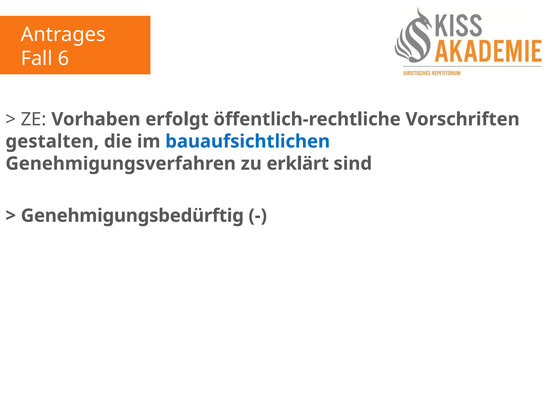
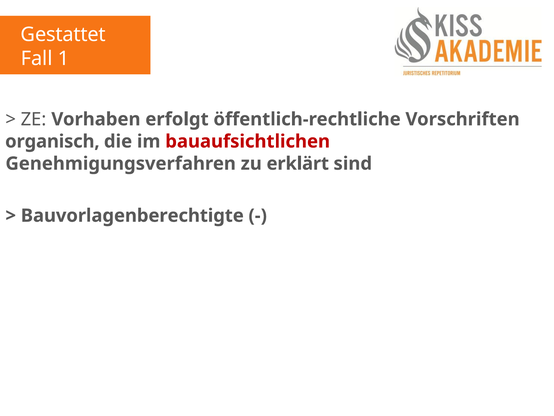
Antrages: Antrages -> Gestattet (63, 35)
6: 6 -> 1 (64, 59)
gestalten: gestalten -> organisch (52, 141)
bauaufsichtlichen colour: blue -> red (248, 141)
Genehmigungsbedürftig: Genehmigungsbedürftig -> Bauvorlagenberechtigte (132, 215)
